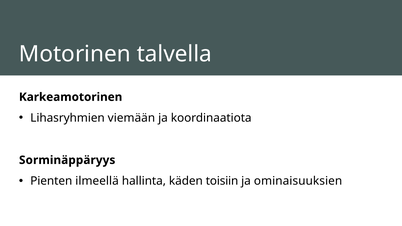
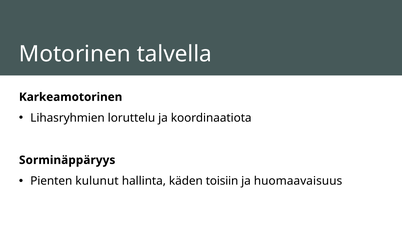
viemään: viemään -> loruttelu (131, 118)
ilmeellä: ilmeellä -> kulunut (97, 181)
ominaisuuksien: ominaisuuksien -> huomaavaisuus (298, 181)
